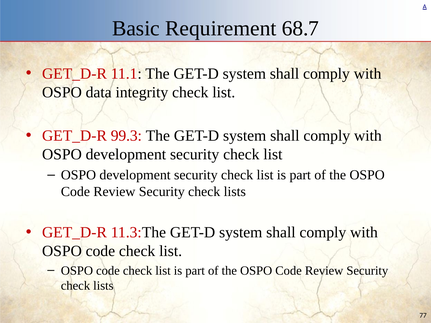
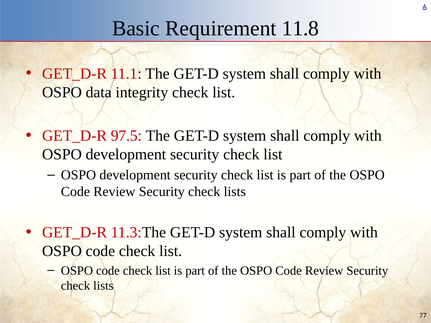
68.7: 68.7 -> 11.8 (300, 28)
99.3: 99.3 -> 97.5 (126, 136)
